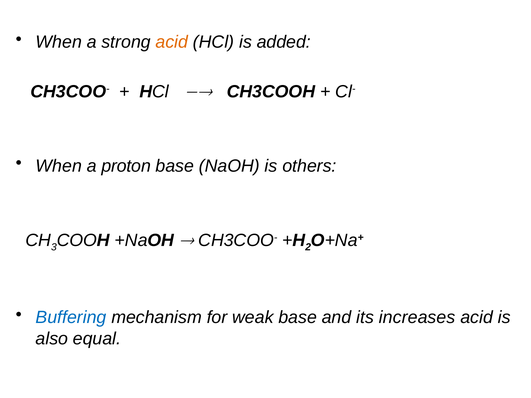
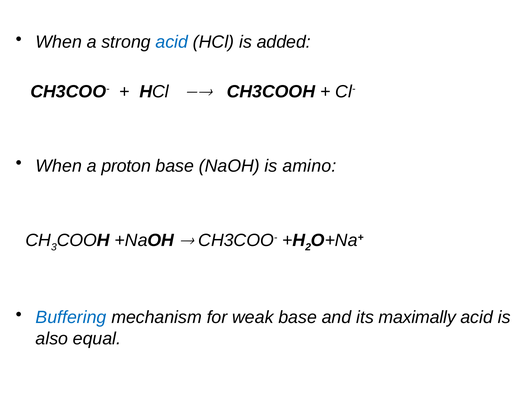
acid colour: orange -> blue (172, 42)
others: others -> amino (309, 166)
increases: increases -> maximally (417, 318)
